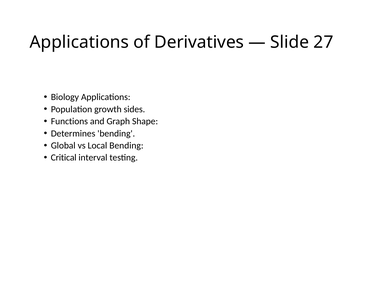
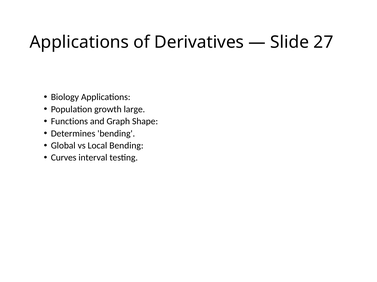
sides: sides -> large (134, 109)
Critical: Critical -> Curves (64, 158)
